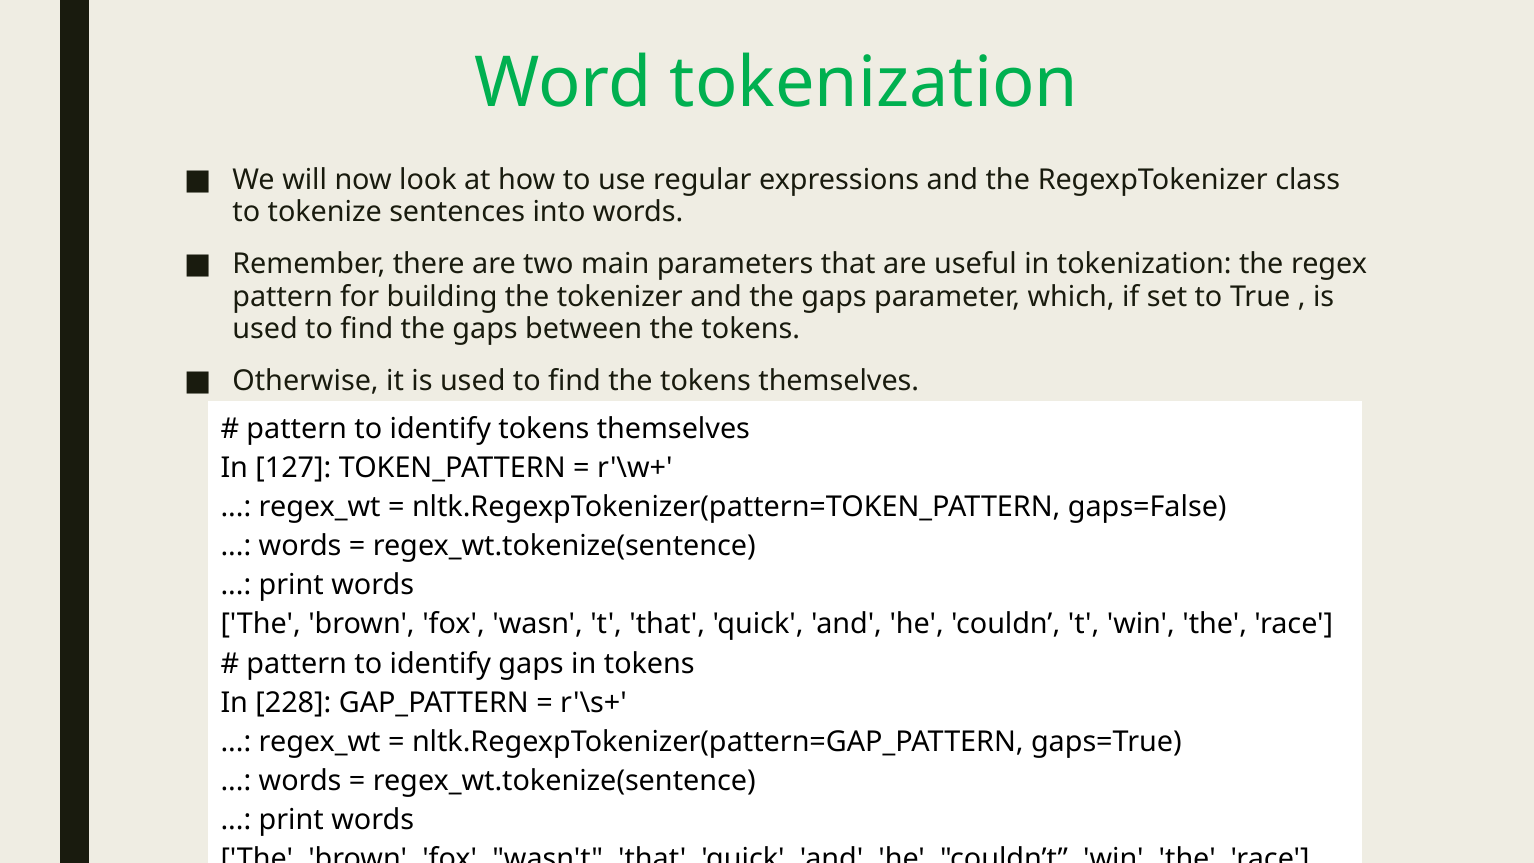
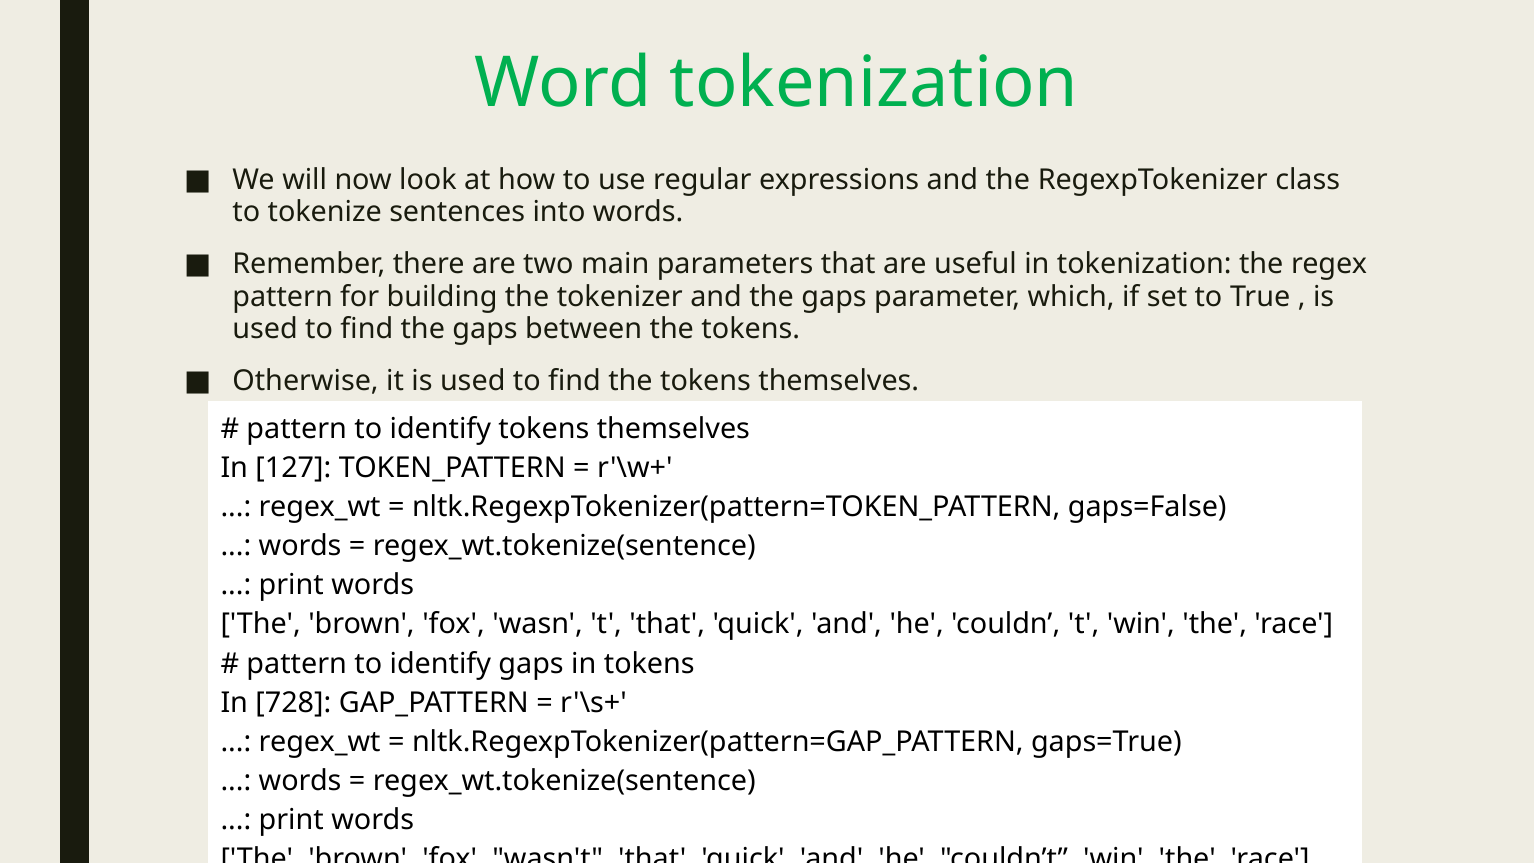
228: 228 -> 728 (293, 703)
